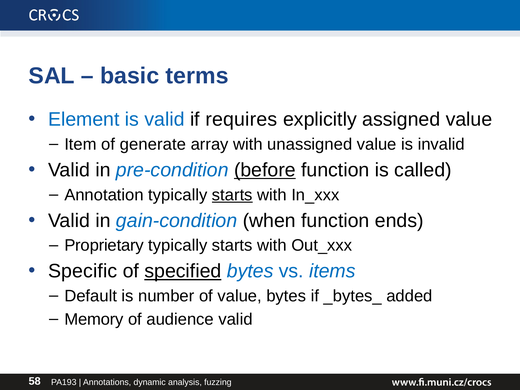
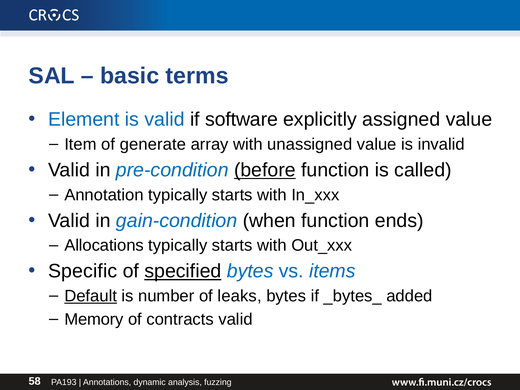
requires: requires -> software (242, 120)
starts underline: present -> none (232, 195)
Proprietary: Proprietary -> Allocations (104, 245)
Default underline: none -> present (91, 296)
of value: value -> leaks (240, 296)
audience: audience -> contracts (180, 319)
